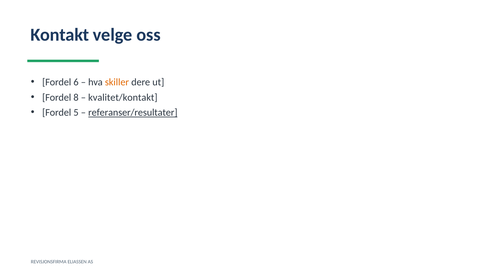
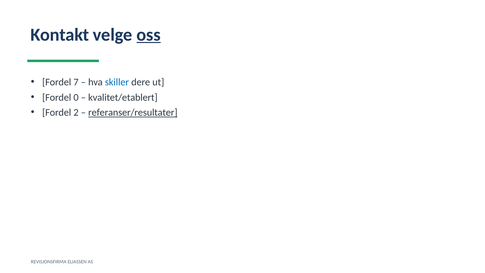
oss underline: none -> present (149, 35)
6: 6 -> 7 (76, 82)
skiller colour: orange -> blue (117, 82)
8: 8 -> 0 (76, 97)
kvalitet/kontakt: kvalitet/kontakt -> kvalitet/etablert (123, 97)
5: 5 -> 2 (76, 112)
